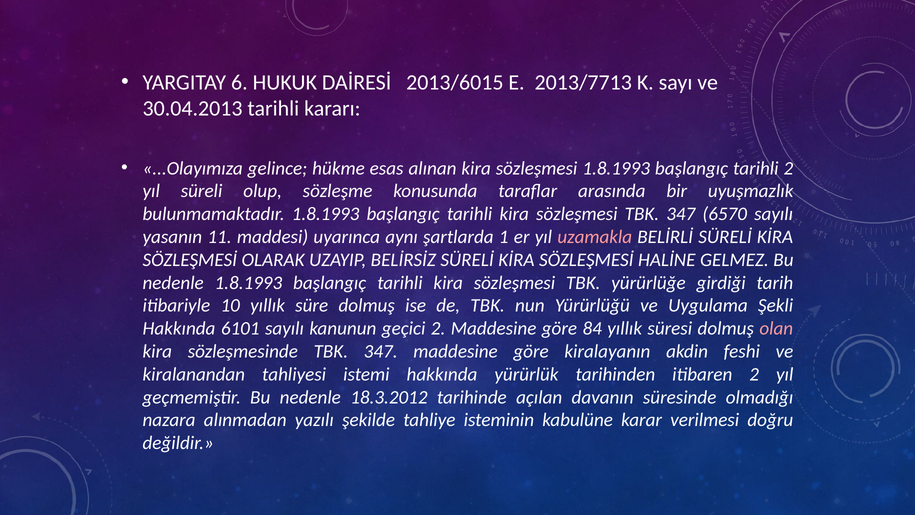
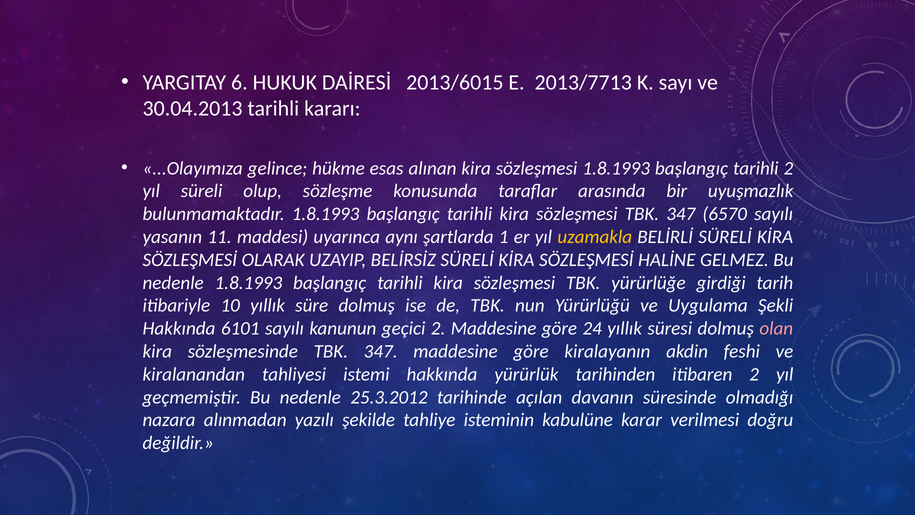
uzamakla colour: pink -> yellow (595, 237)
84: 84 -> 24 (592, 328)
18.3.2012: 18.3.2012 -> 25.3.2012 (389, 397)
